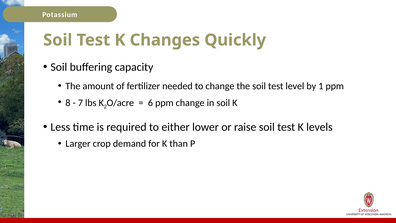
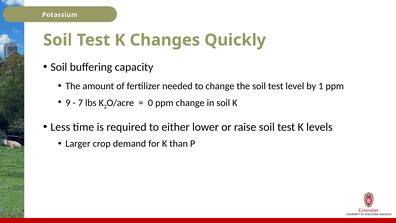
8: 8 -> 9 (68, 103)
6: 6 -> 0 (150, 103)
